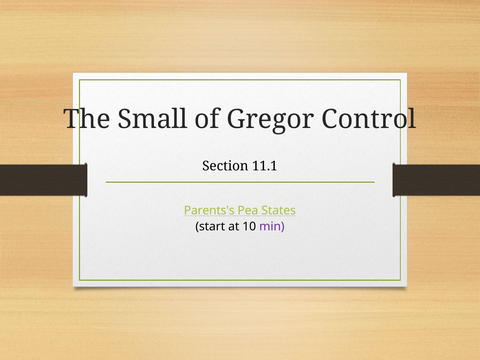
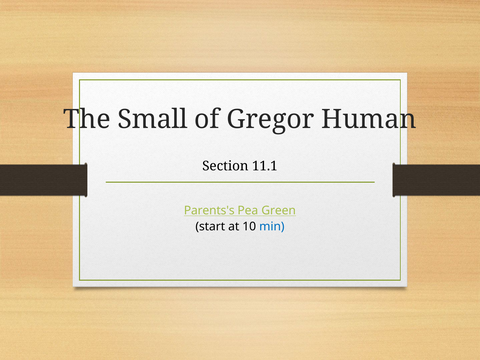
Control: Control -> Human (369, 119)
States: States -> Green (279, 210)
min colour: purple -> blue (272, 227)
